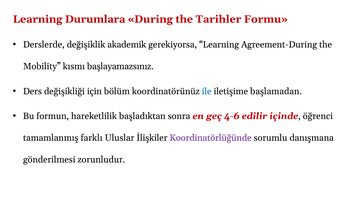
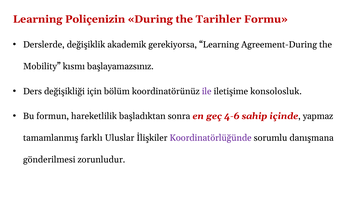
Durumlara: Durumlara -> Poliçenizin (95, 19)
ile colour: blue -> purple (207, 91)
başlamadan: başlamadan -> konsolosluk (276, 91)
edilir: edilir -> sahip (254, 116)
öğrenci: öğrenci -> yapmaz (318, 116)
